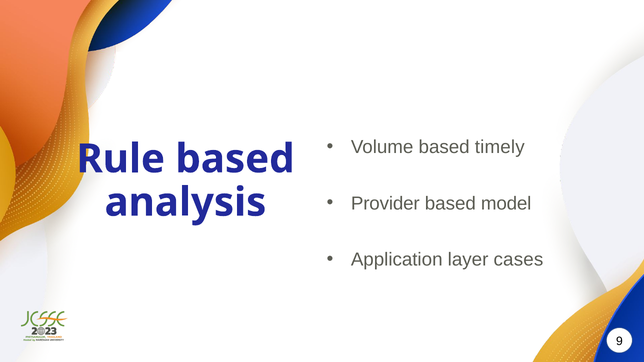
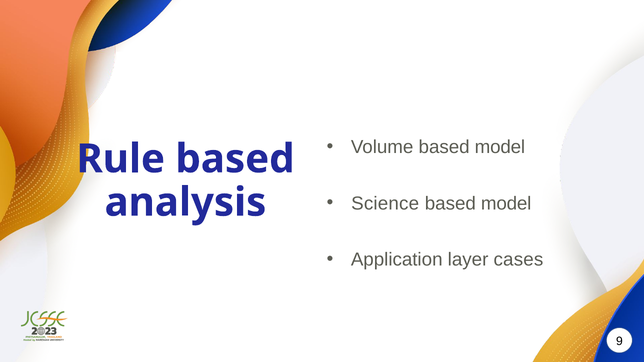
Volume based timely: timely -> model (500, 147)
Provider: Provider -> Science (385, 203)
